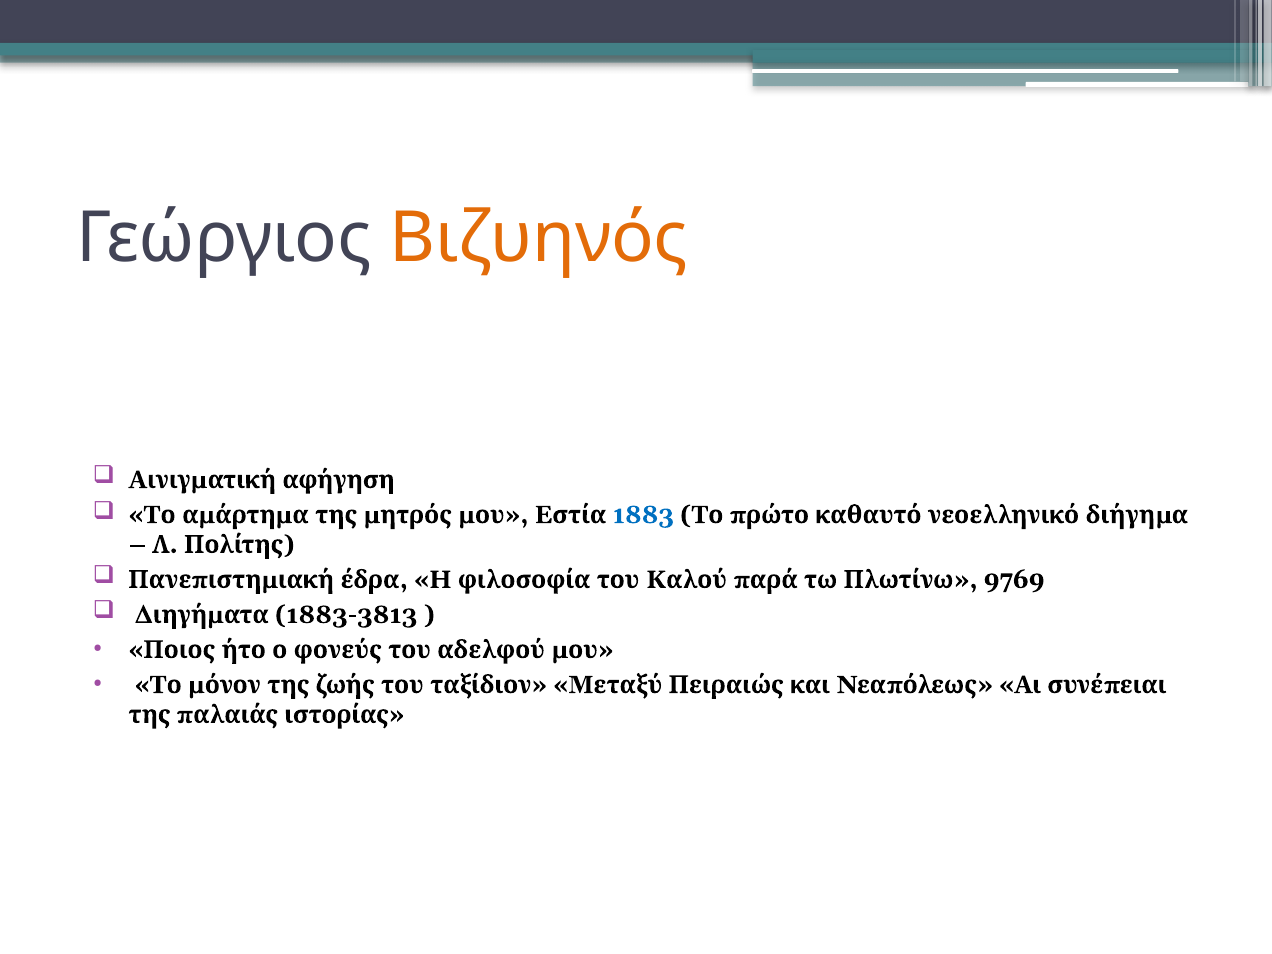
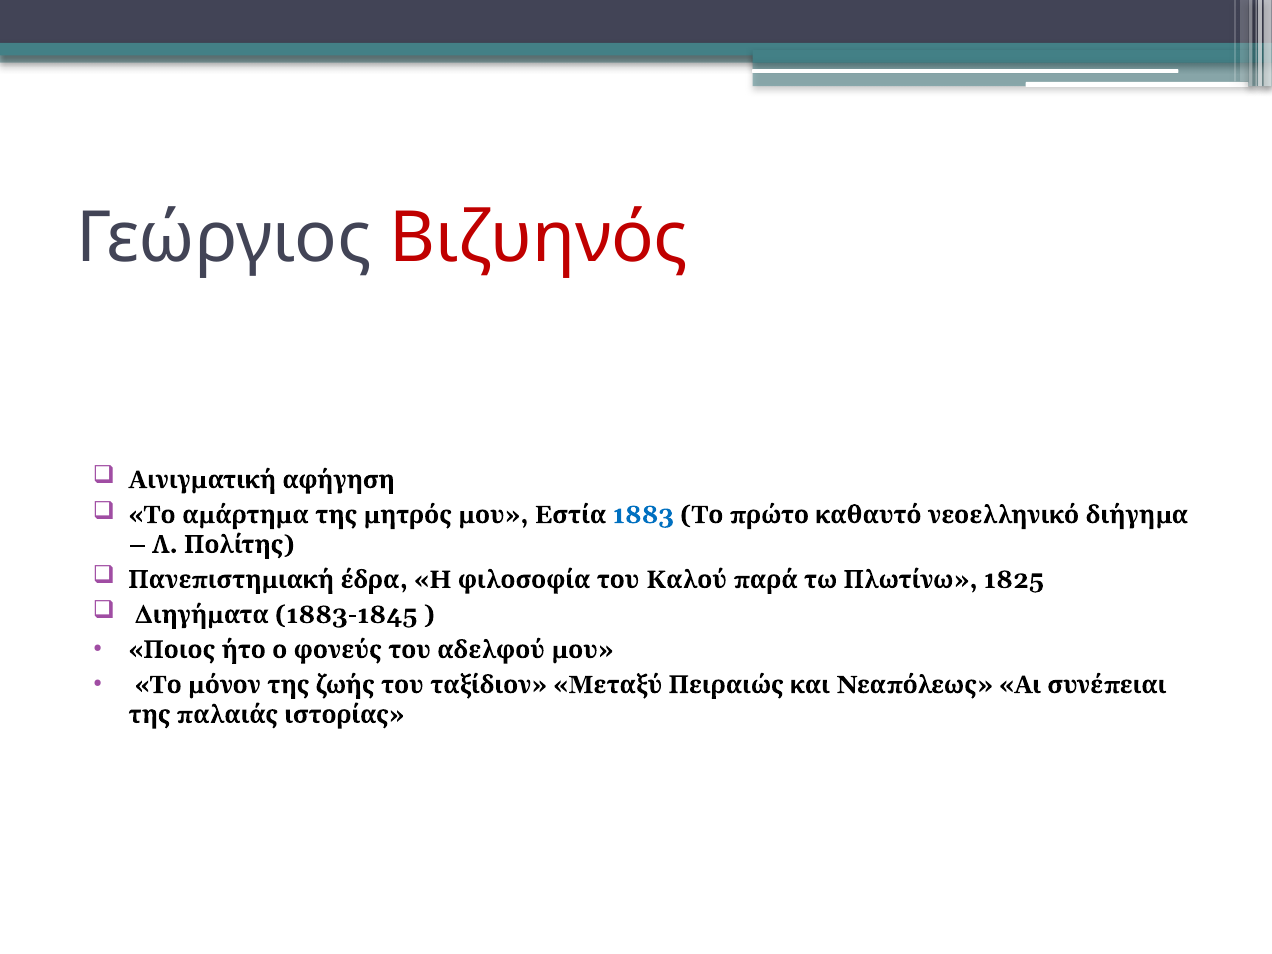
Βιζυηνός colour: orange -> red (539, 238)
9769: 9769 -> 1825 (1014, 580)
1883-3813: 1883-3813 -> 1883-1845 (346, 615)
